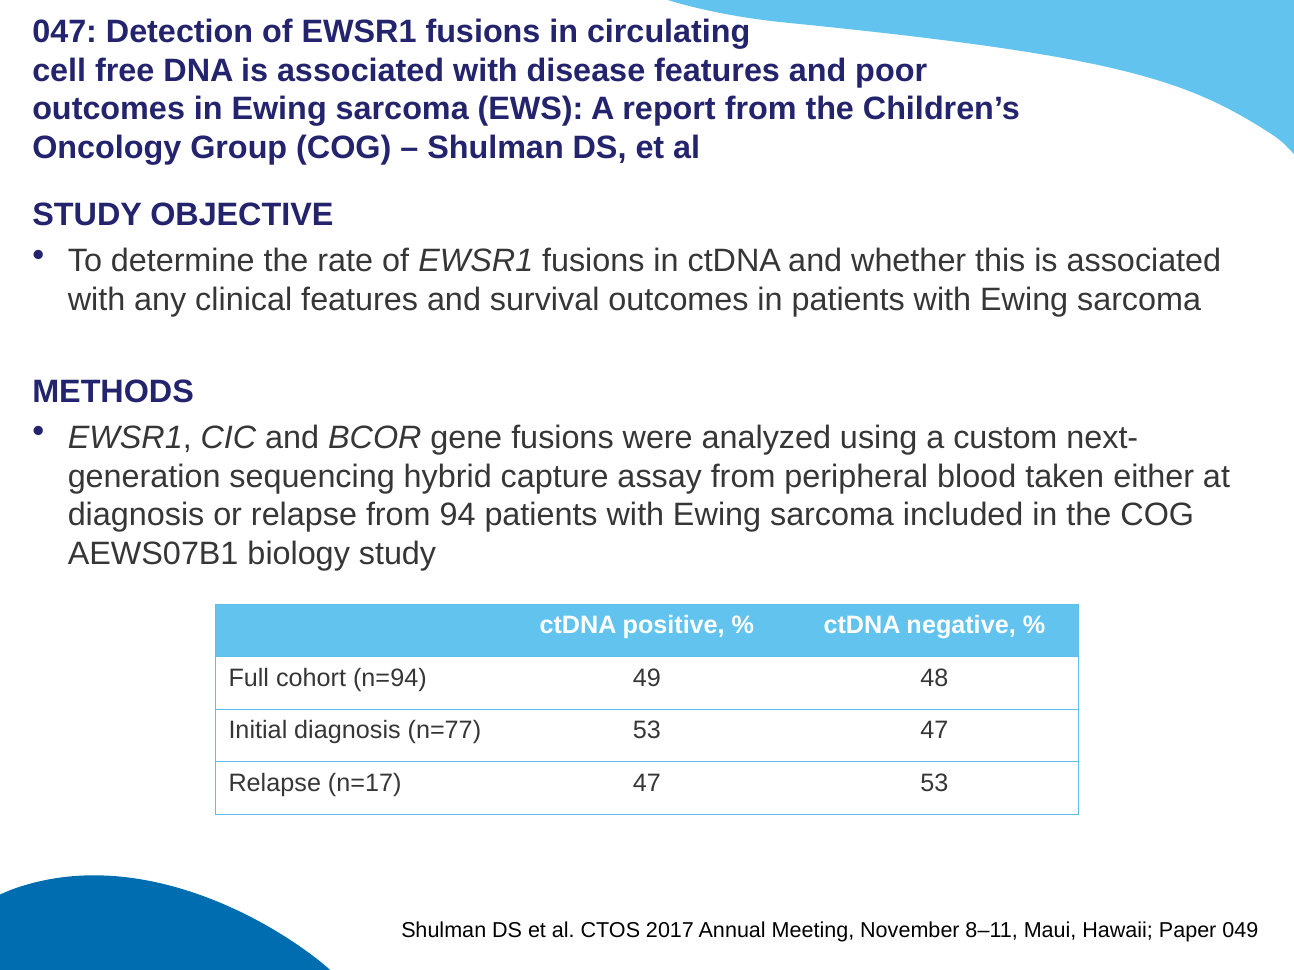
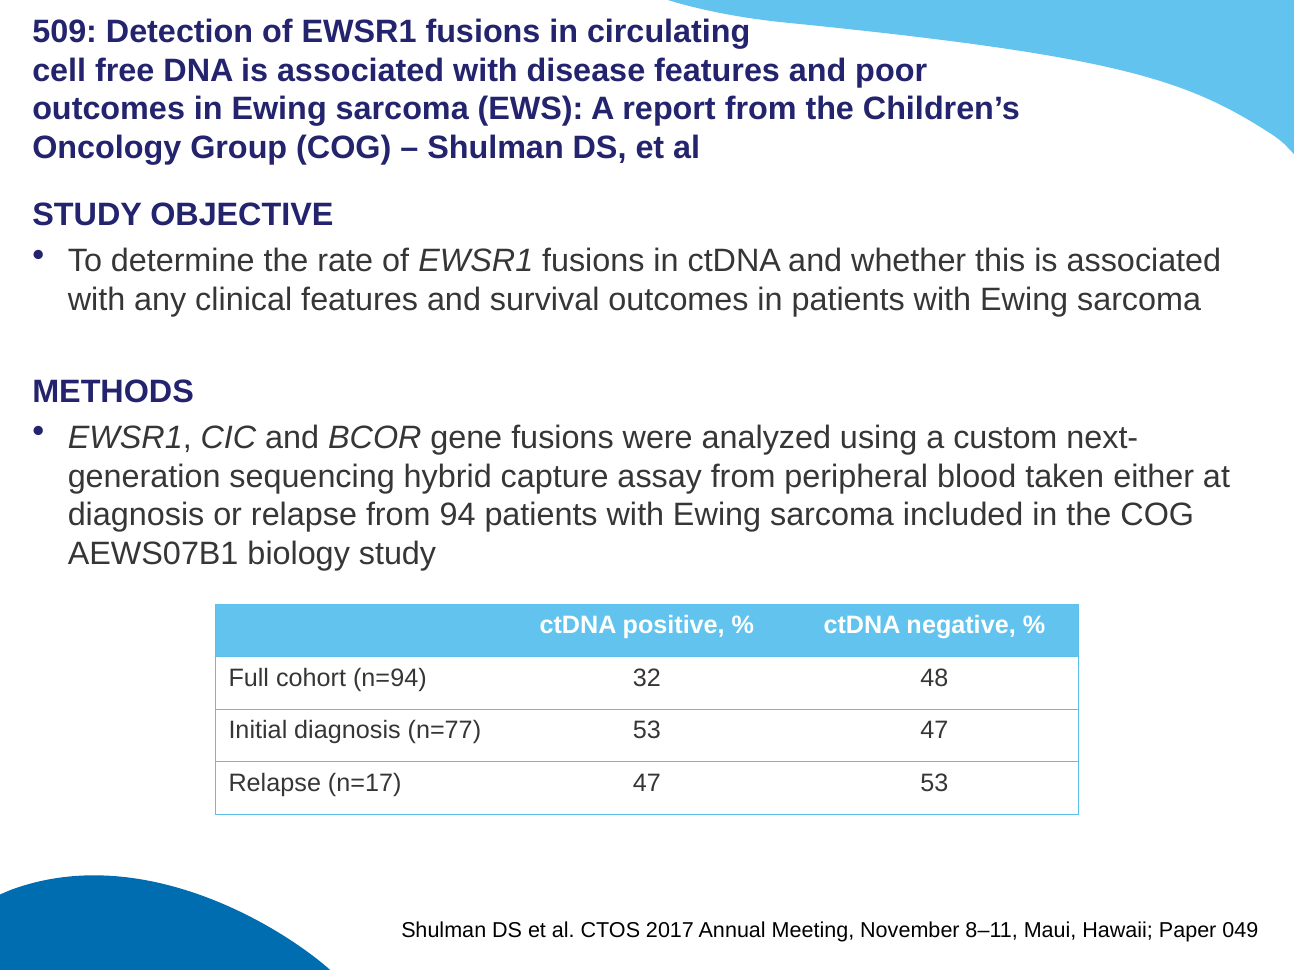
047: 047 -> 509 (65, 32)
49: 49 -> 32 (647, 678)
